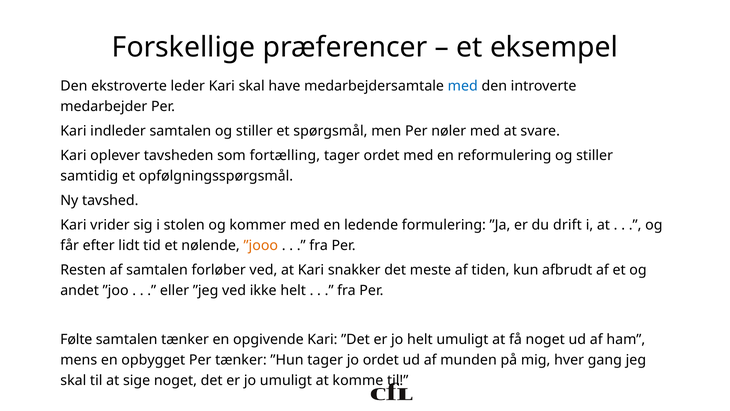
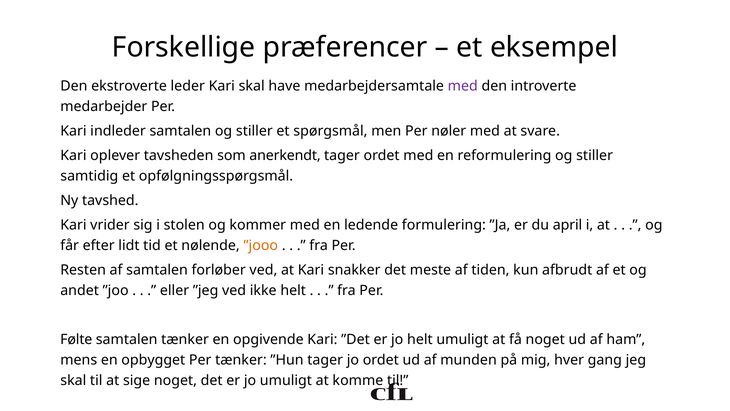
med colour: blue -> purple (463, 86)
fortælling: fortælling -> anerkendt (285, 155)
drift: drift -> april (568, 225)
